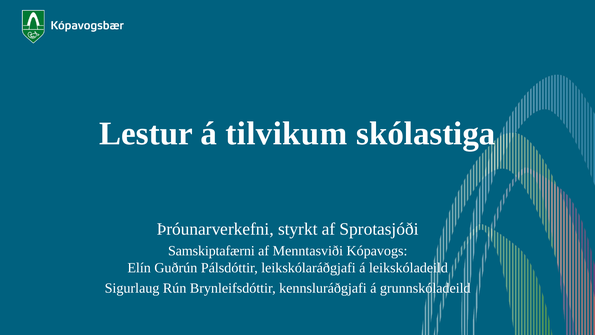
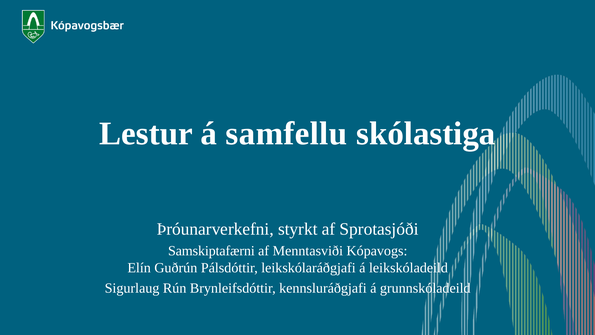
tilvikum: tilvikum -> samfellu (286, 134)
